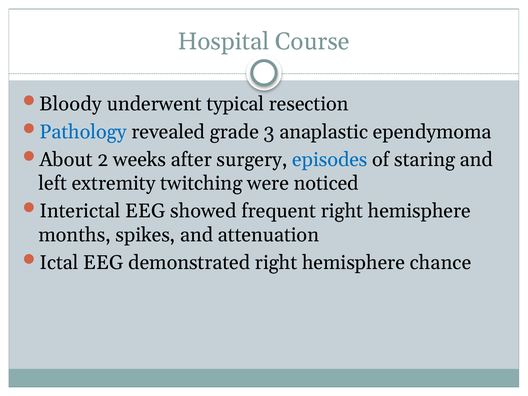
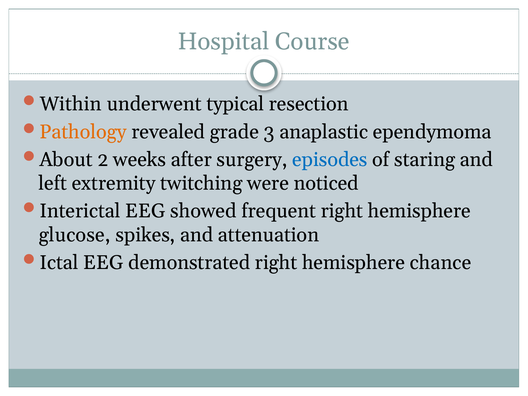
Bloody: Bloody -> Within (71, 104)
Pathology colour: blue -> orange (83, 132)
months: months -> glucose (75, 235)
